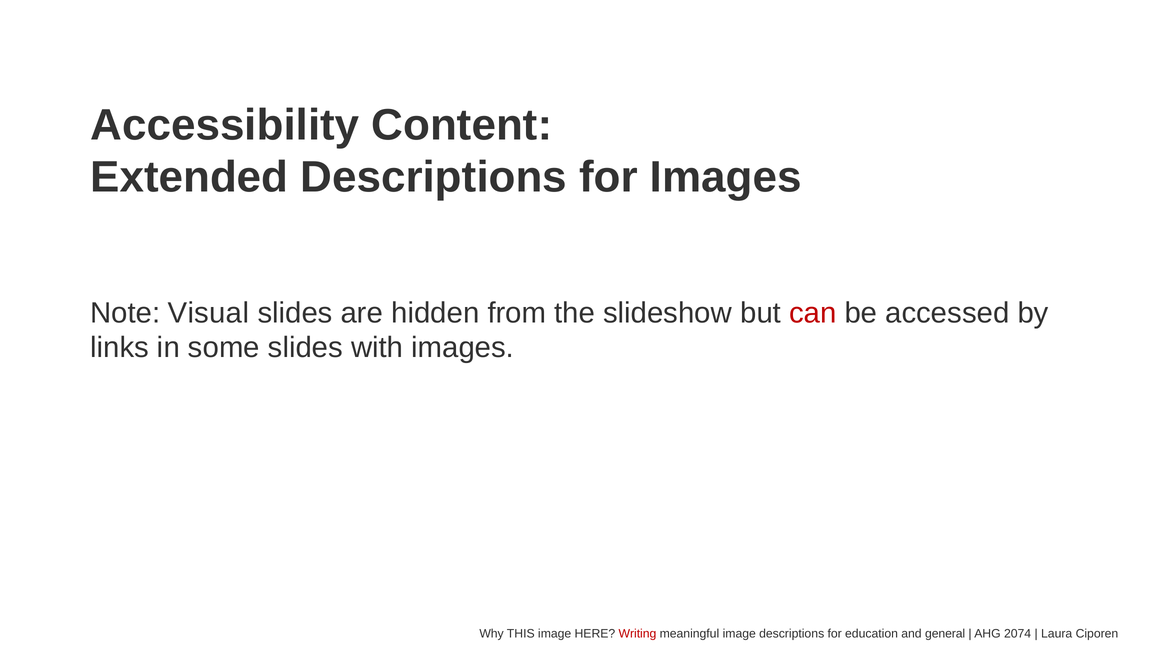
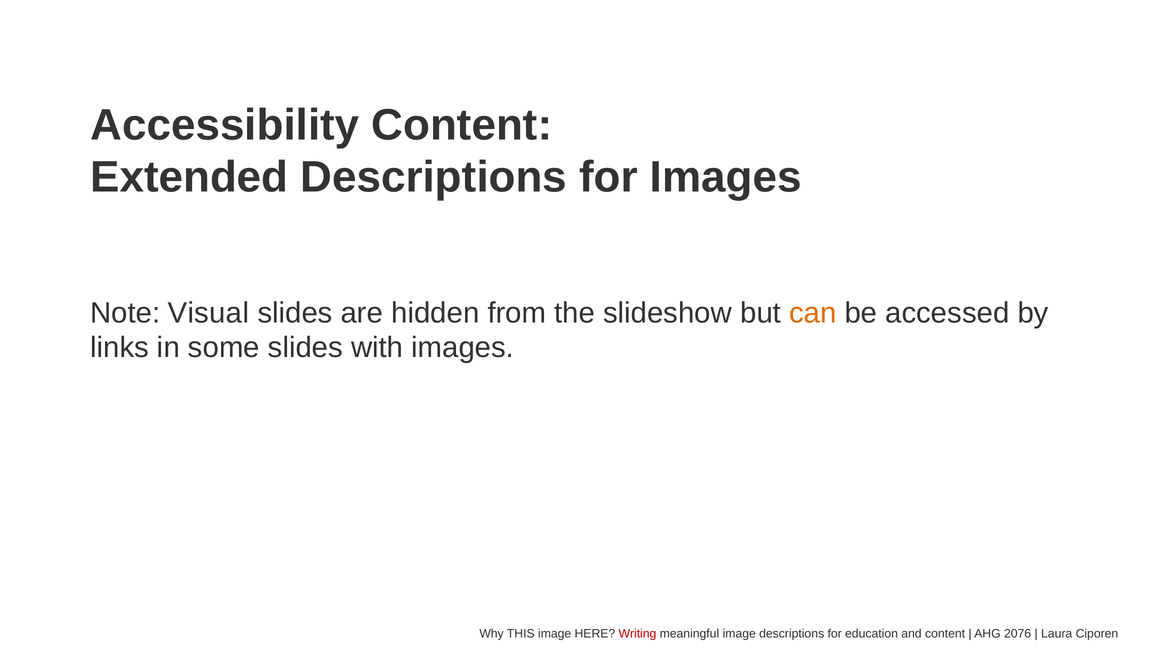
can colour: red -> orange (813, 313)
and general: general -> content (945, 634)
2074: 2074 -> 2076 (1018, 634)
